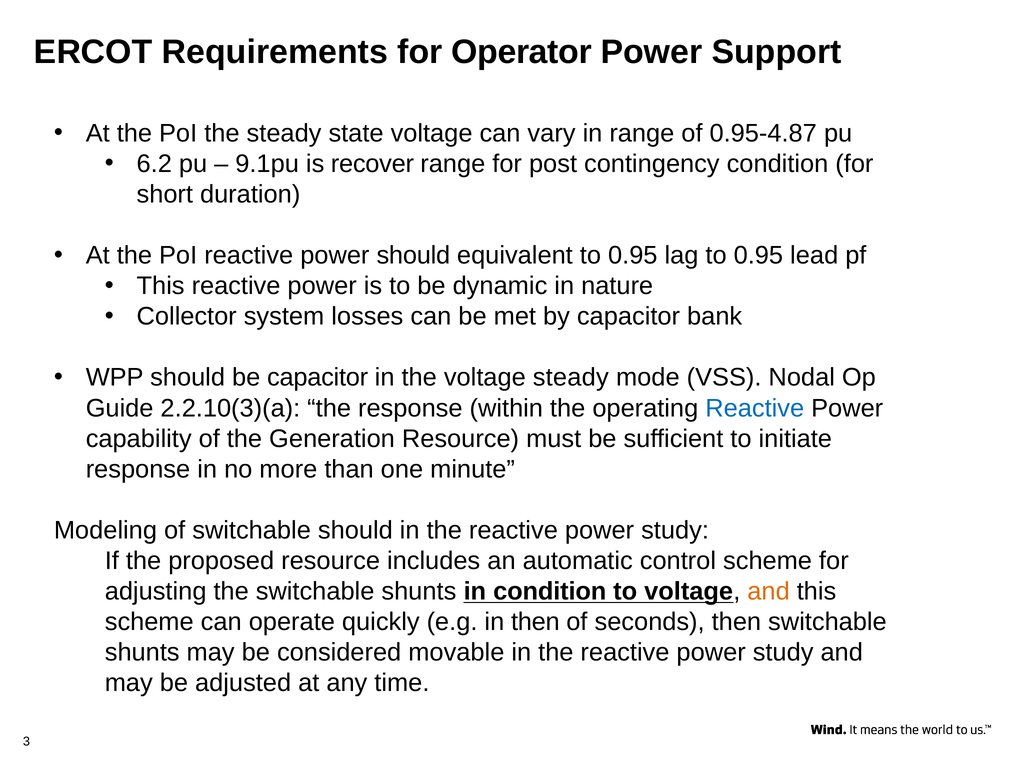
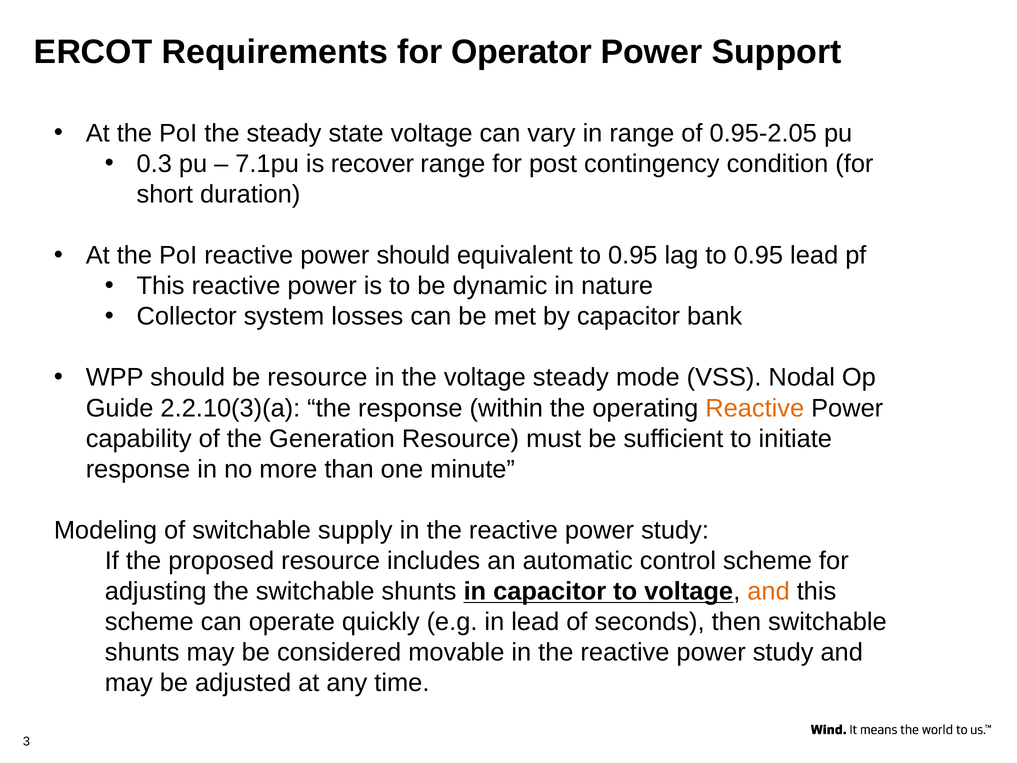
0.95-4.87: 0.95-4.87 -> 0.95-2.05 (763, 133)
6.2: 6.2 -> 0.3 (154, 164)
9.1pu: 9.1pu -> 7.1pu (267, 164)
be capacitor: capacitor -> resource (317, 377)
Reactive colour: blue -> orange (755, 408)
switchable should: should -> supply (355, 530)
in condition: condition -> capacitor (550, 591)
in then: then -> lead (535, 622)
